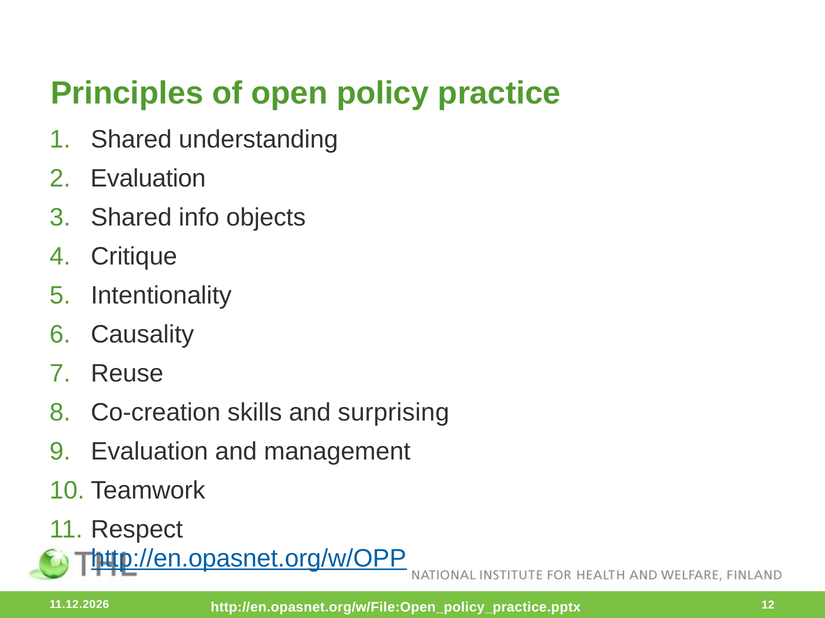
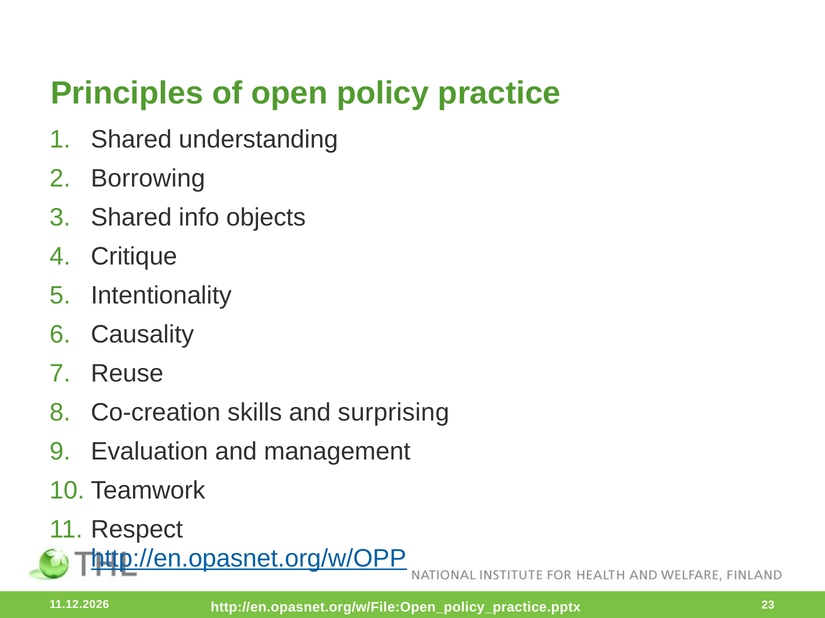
Evaluation: Evaluation -> Borrowing (148, 179)
12: 12 -> 23 (768, 606)
